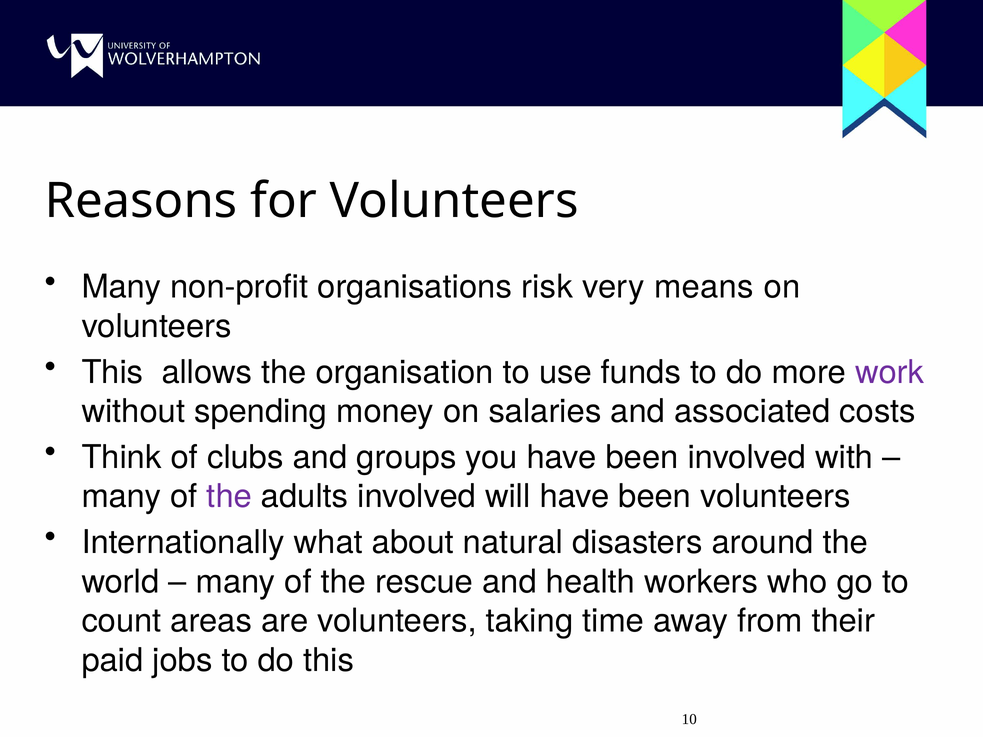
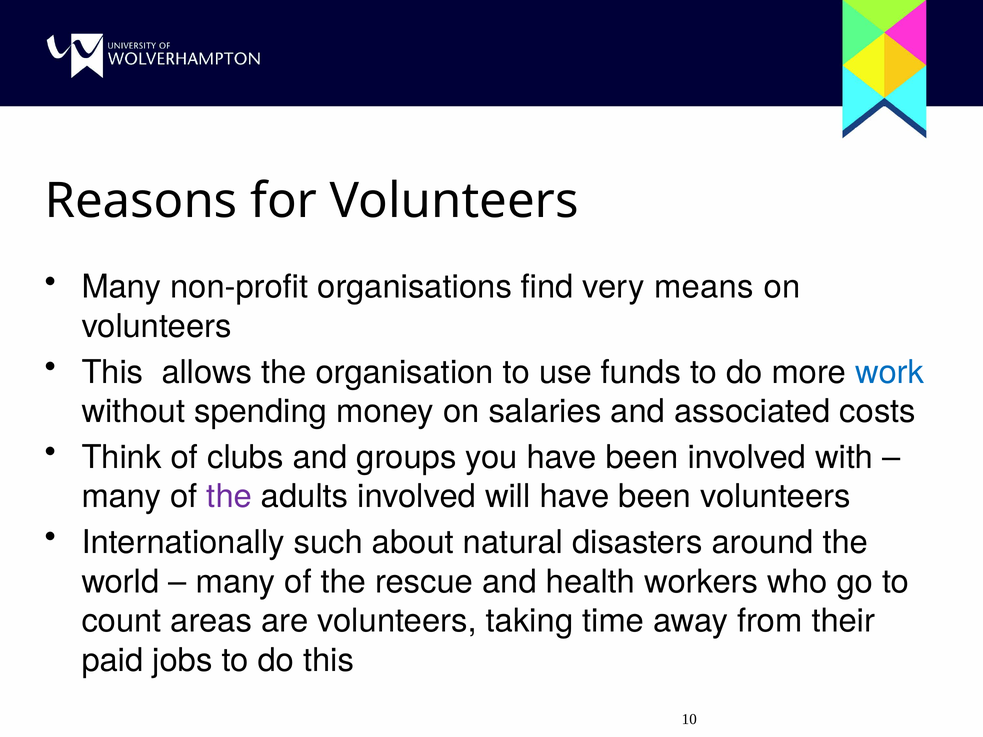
risk: risk -> find (547, 287)
work colour: purple -> blue (890, 372)
what: what -> such (328, 543)
